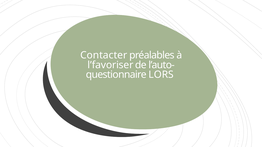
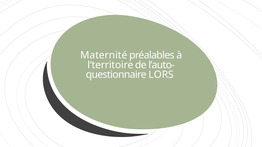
Contacter: Contacter -> Maternité (104, 55)
l’favoriser: l’favoriser -> l’territoire (111, 65)
